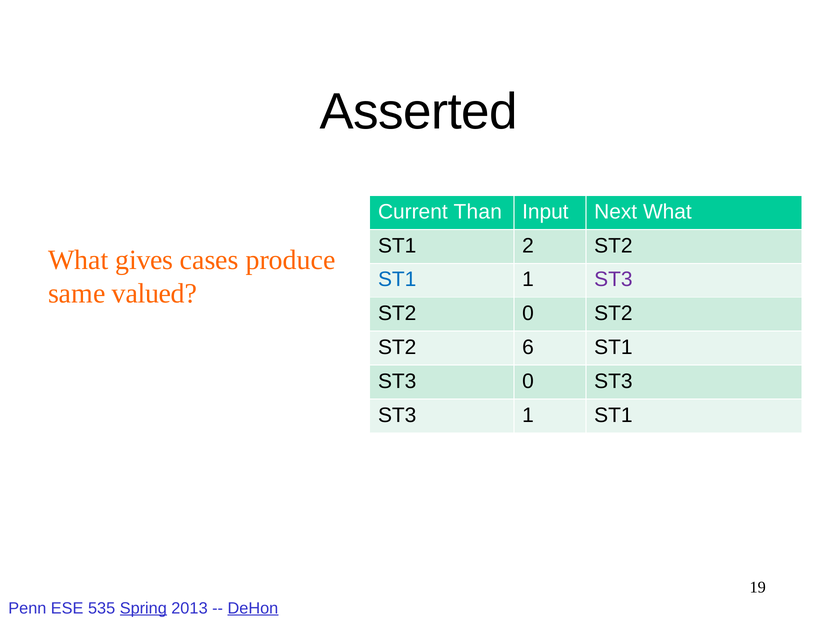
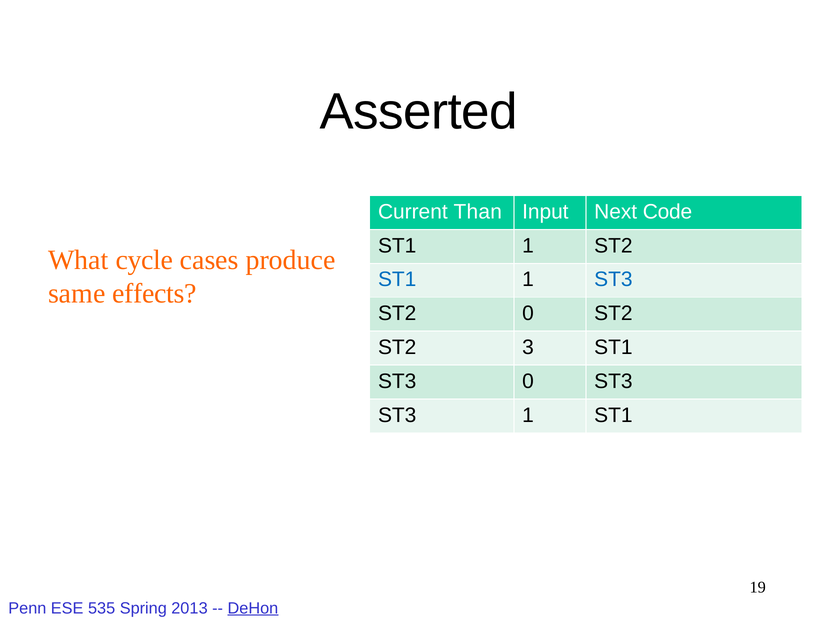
Next What: What -> Code (667, 212)
2: 2 -> 1 (528, 246)
gives: gives -> cycle (144, 260)
ST3 colour: purple -> blue (613, 279)
valued: valued -> effects (154, 293)
6: 6 -> 3 (528, 347)
Spring underline: present -> none (143, 608)
